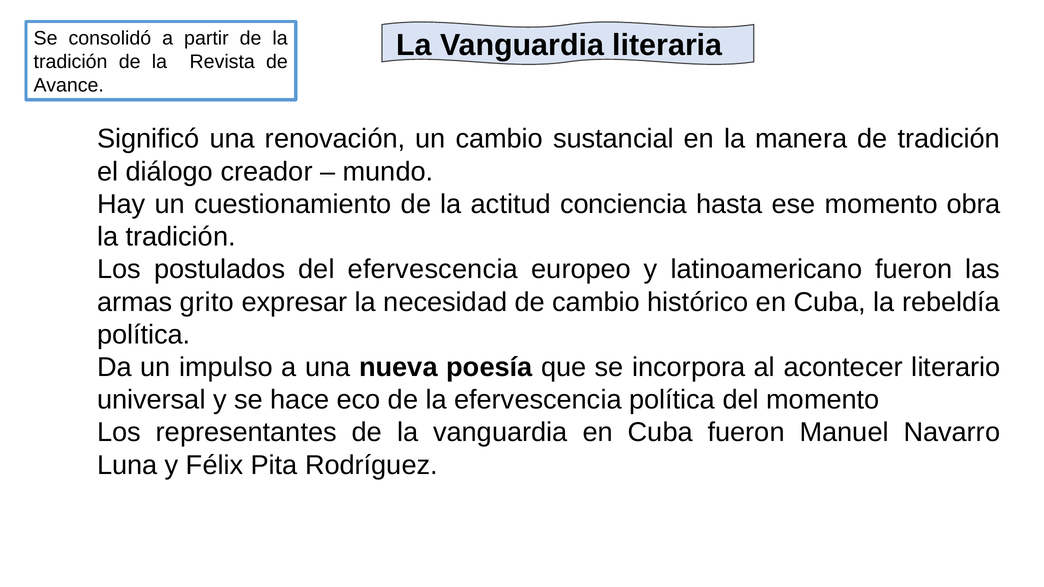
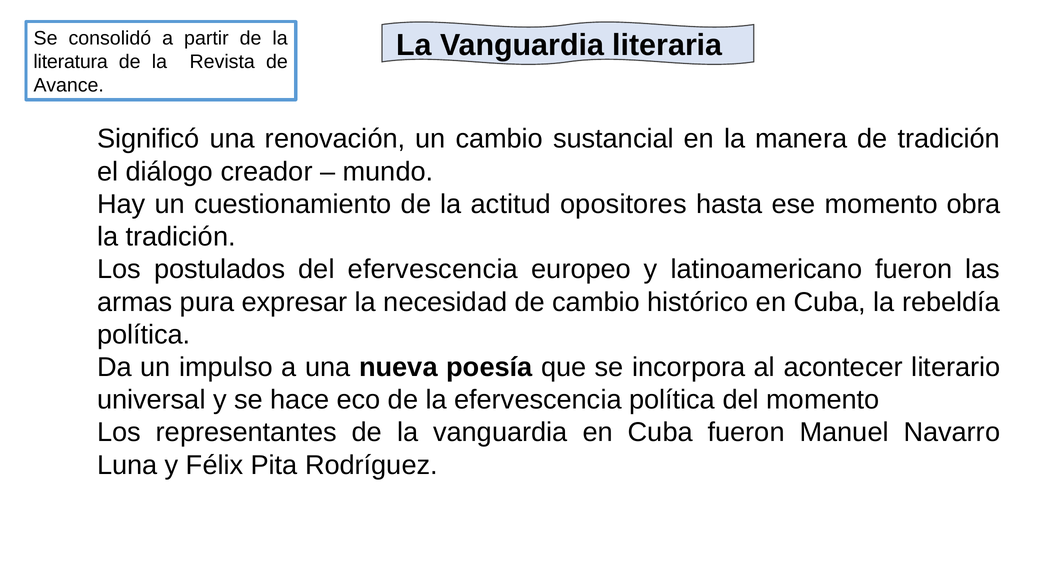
tradición: tradición -> literatura (71, 62)
conciencia: conciencia -> opositores (623, 204)
grito: grito -> pura (207, 302)
